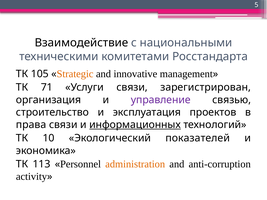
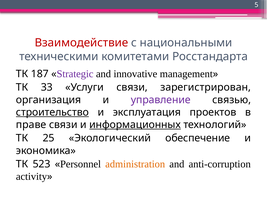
Взаимодействие colour: black -> red (81, 43)
105: 105 -> 187 (40, 74)
Strategic colour: orange -> purple (75, 74)
71: 71 -> 33 (47, 87)
строительство underline: none -> present (52, 112)
права: права -> праве (31, 125)
10: 10 -> 25 (49, 138)
показателей: показателей -> обеспечение (198, 138)
113: 113 -> 523 (42, 164)
